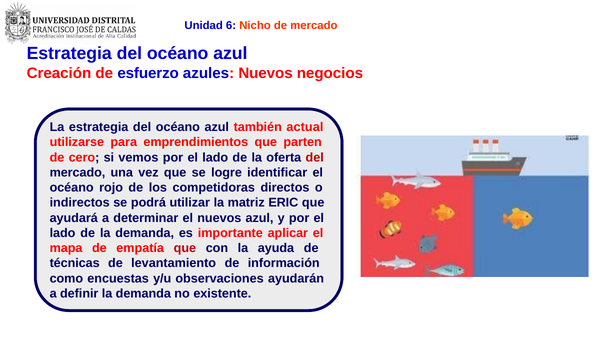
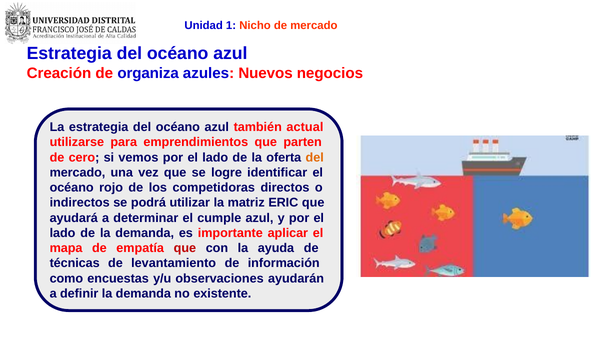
6: 6 -> 1 (231, 26)
esfuerzo: esfuerzo -> organiza (148, 73)
del colour: red -> orange (315, 158)
el nuevos: nuevos -> cumple (219, 218)
